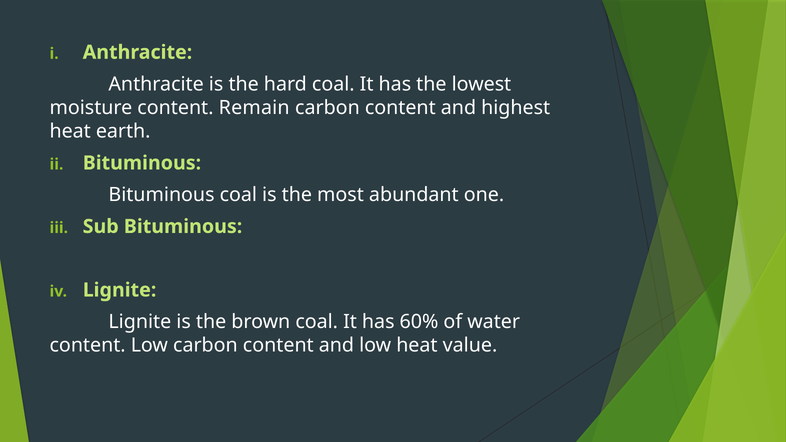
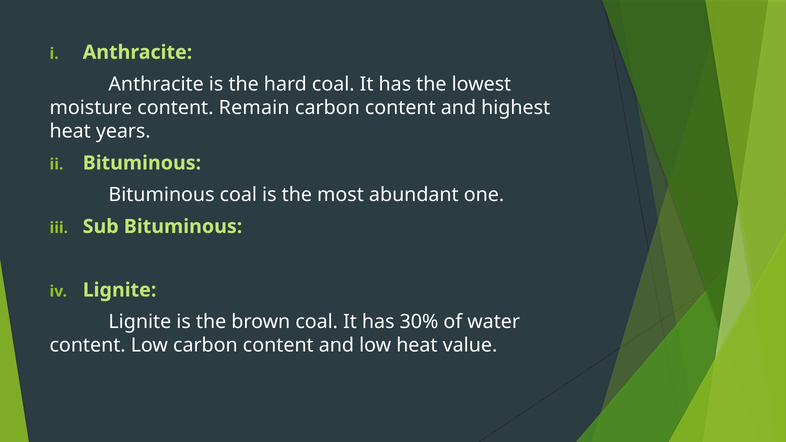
earth: earth -> years (123, 131)
60%: 60% -> 30% (419, 322)
